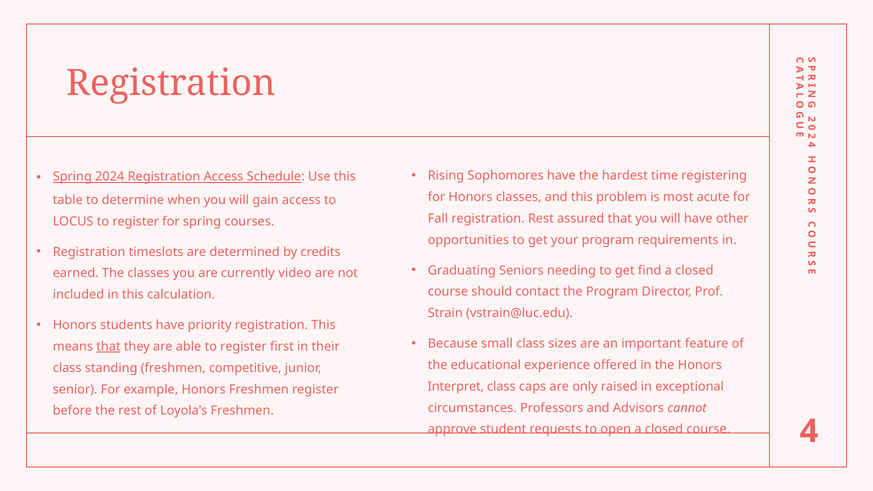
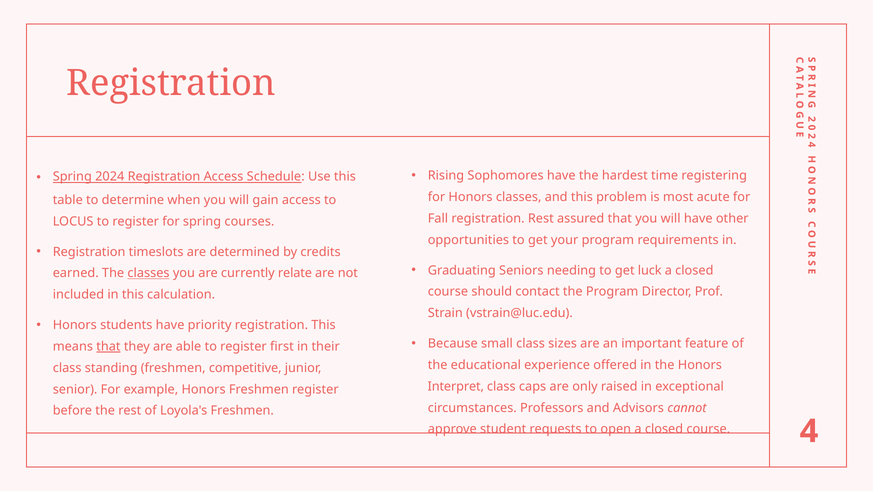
find: find -> luck (650, 270)
classes underline: none -> present (149, 273)
video: video -> relate (295, 273)
